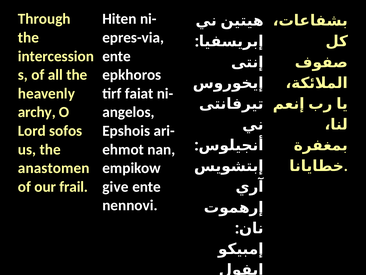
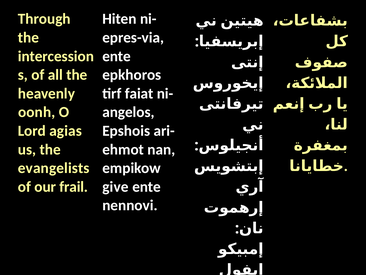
archy: archy -> oonh (37, 112)
sofos: sofos -> agias (66, 131)
anastomen: anastomen -> evangelists (54, 168)
